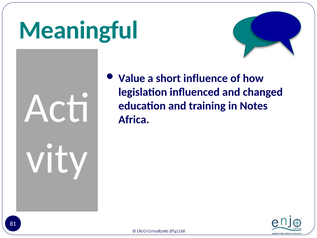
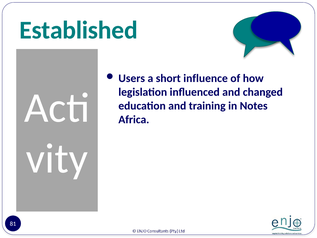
Meaningful: Meaningful -> Established (79, 30)
Value: Value -> Users (132, 78)
